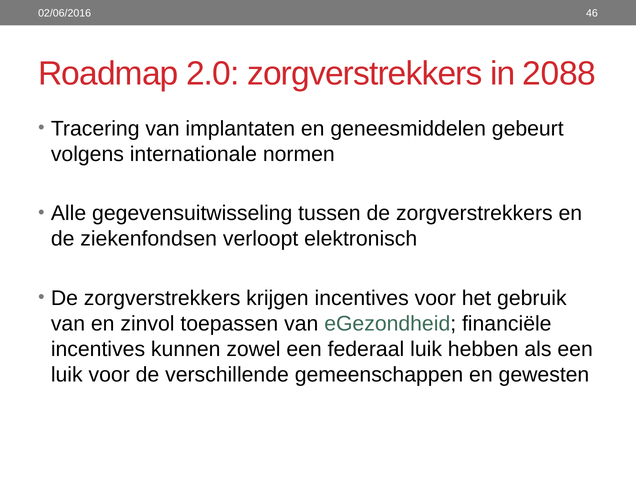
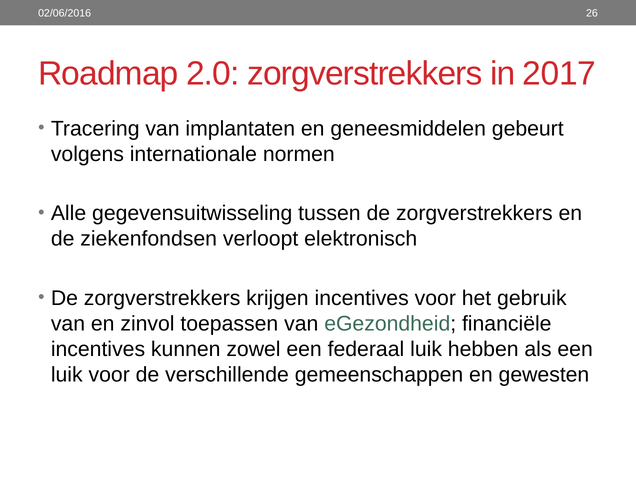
46: 46 -> 26 (592, 13)
2088: 2088 -> 2017 (559, 74)
